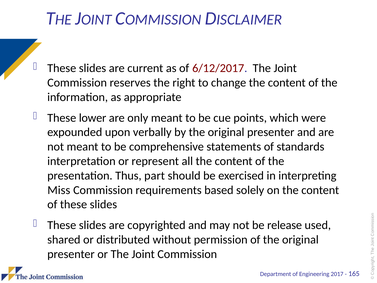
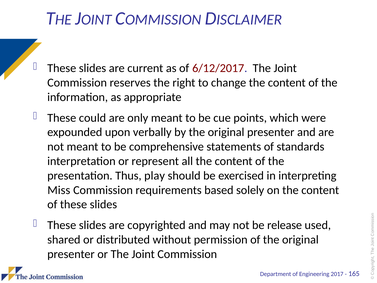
lower: lower -> could (92, 118)
part: part -> play (155, 175)
